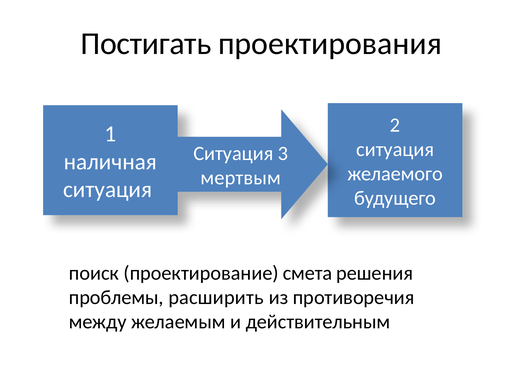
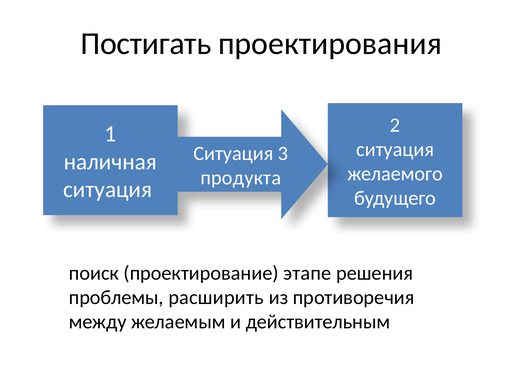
мертвым: мертвым -> продукта (241, 178)
смета: смета -> этапе (307, 274)
